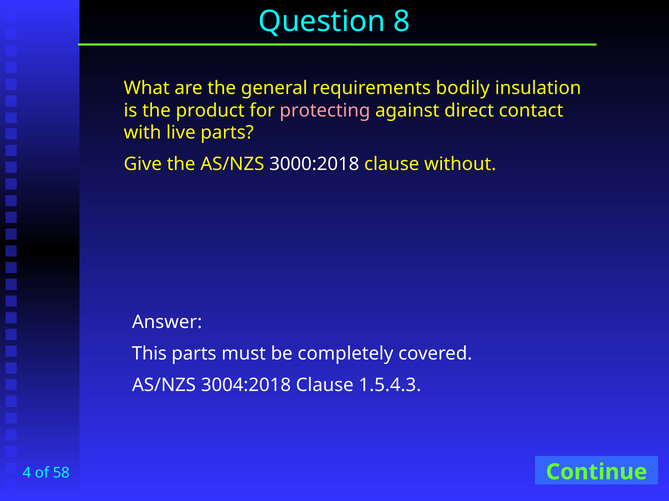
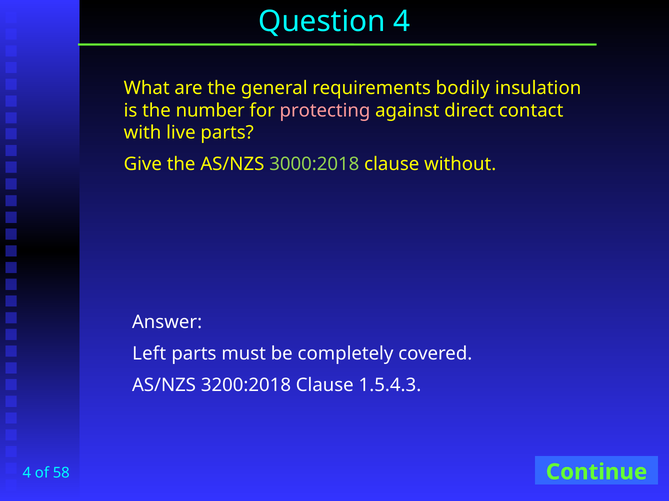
Question 8: 8 -> 4 (402, 22)
product: product -> number (210, 111)
3000:2018 colour: white -> light green (314, 164)
This: This -> Left (149, 354)
3004:2018: 3004:2018 -> 3200:2018 (246, 386)
